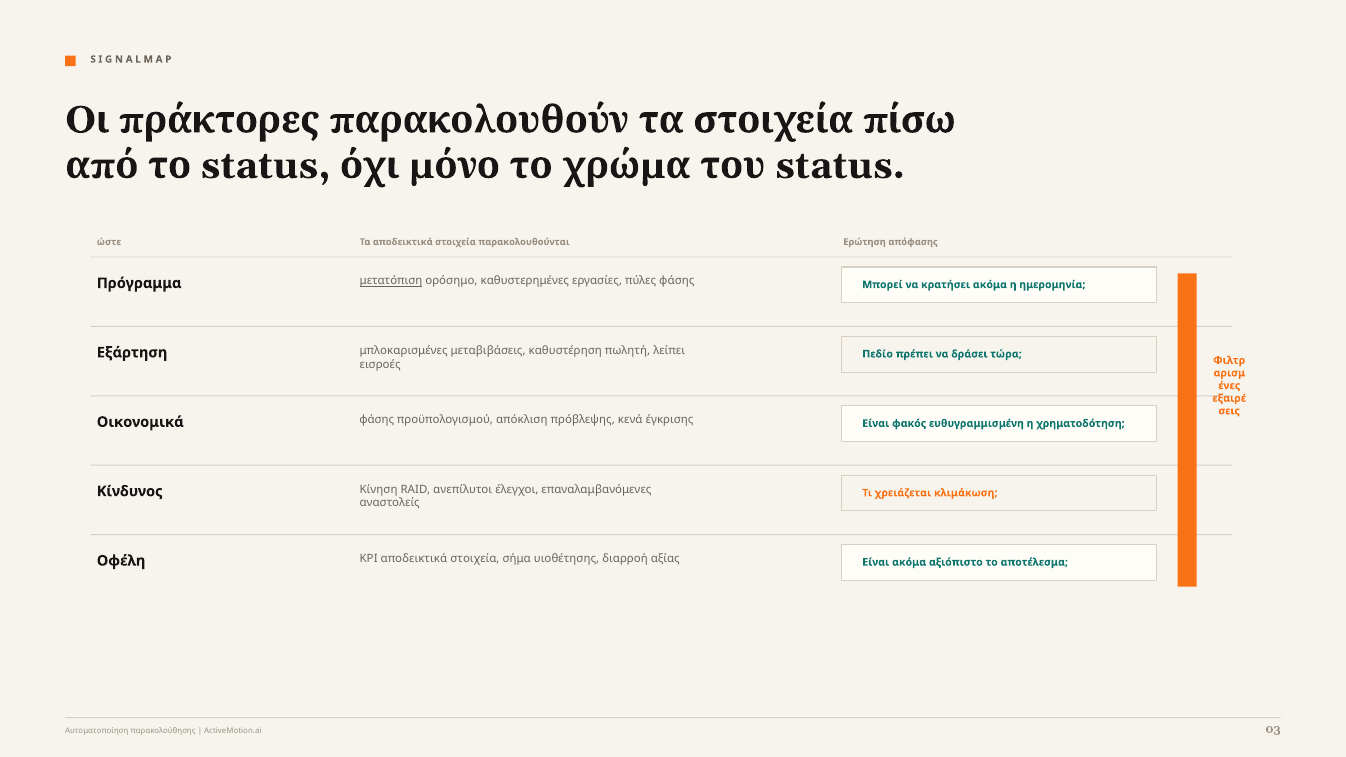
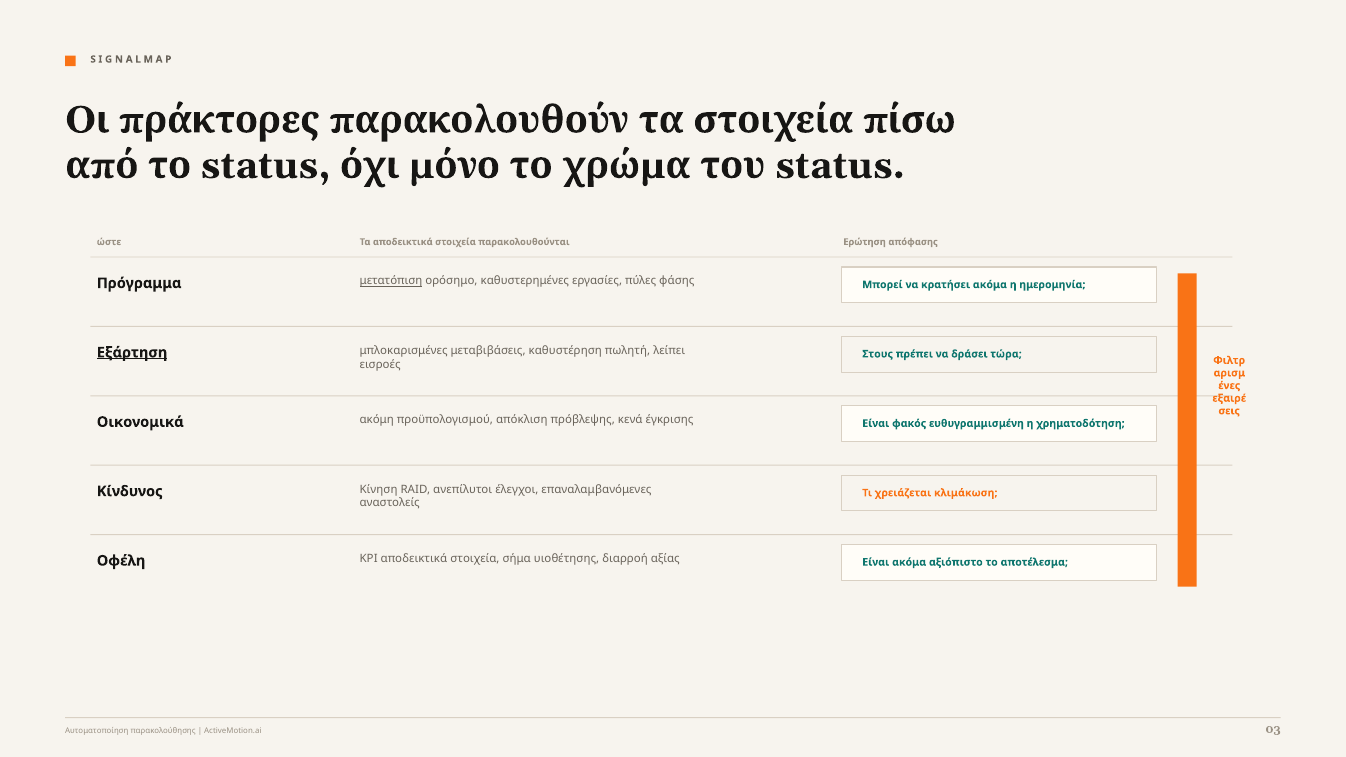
Εξάρτηση underline: none -> present (132, 353)
Πεδίο: Πεδίο -> Στους (878, 354)
Οικονομικά φάσης: φάσης -> ακόμη (377, 420)
